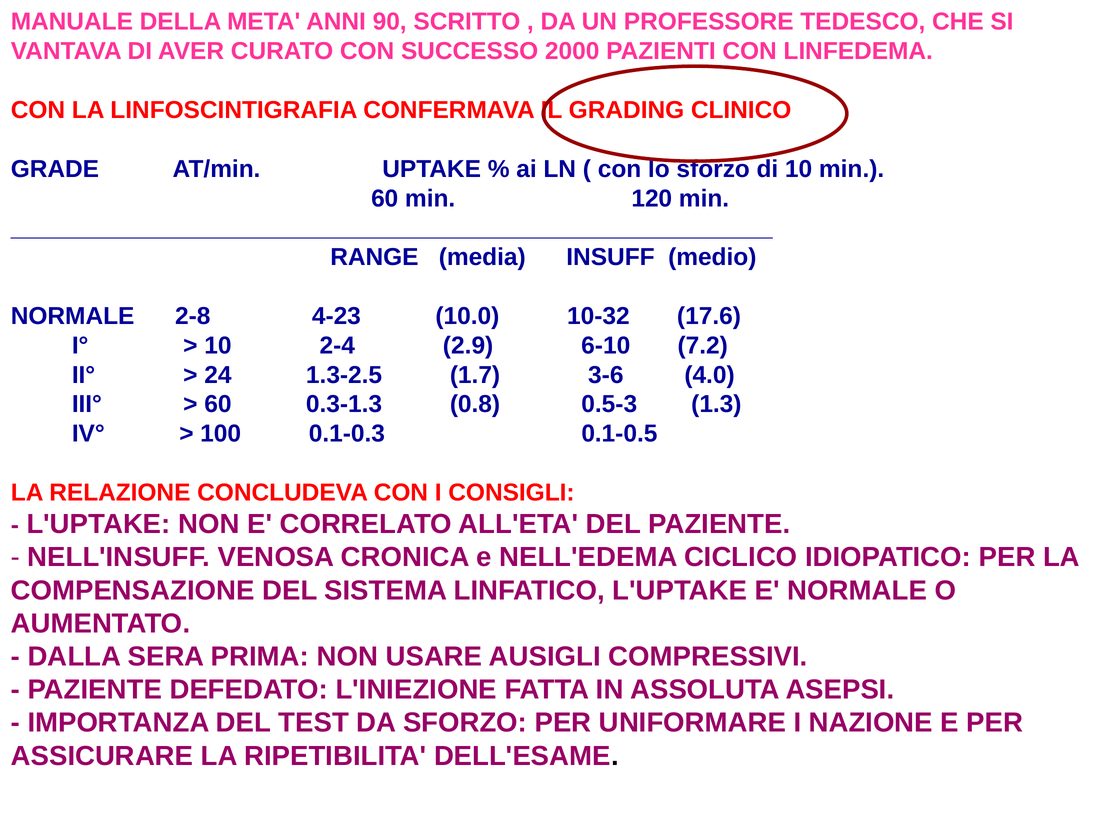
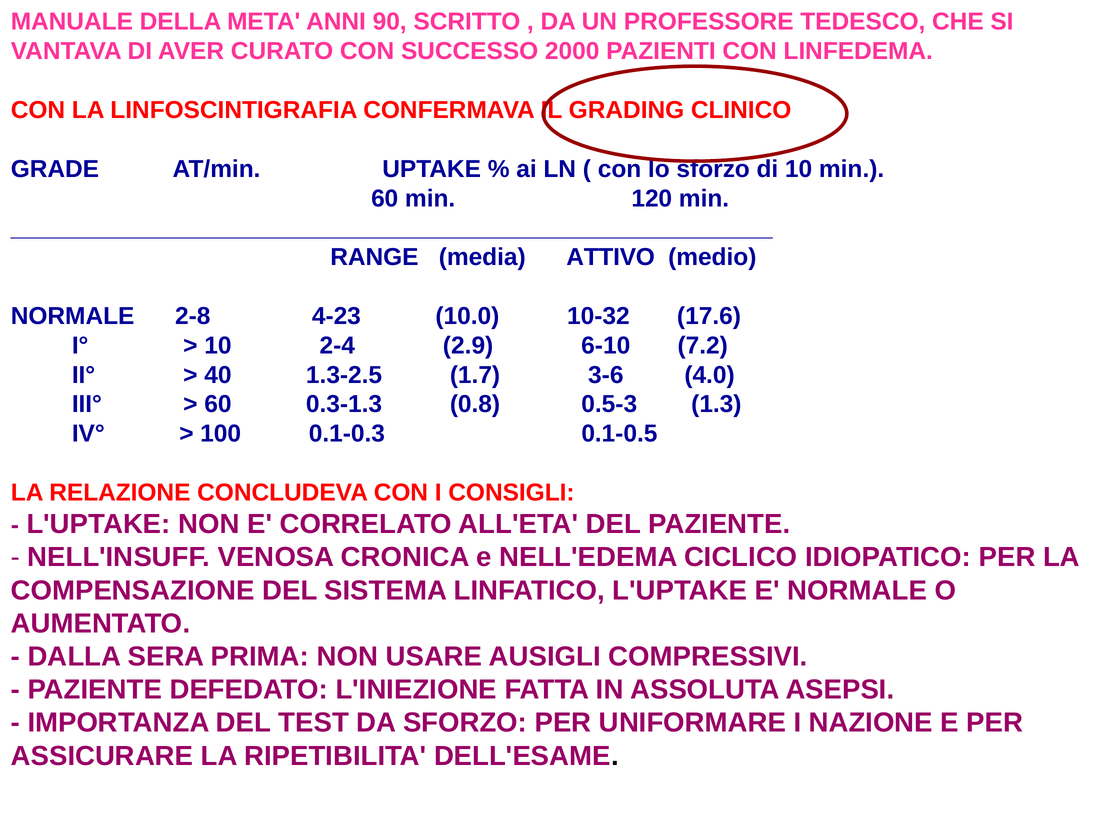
INSUFF: INSUFF -> ATTIVO (611, 257)
24: 24 -> 40 (218, 375)
